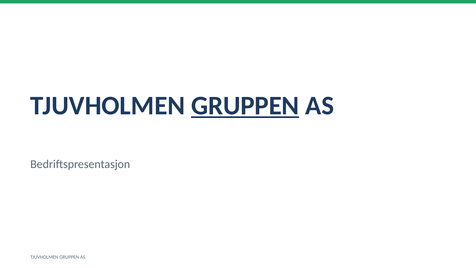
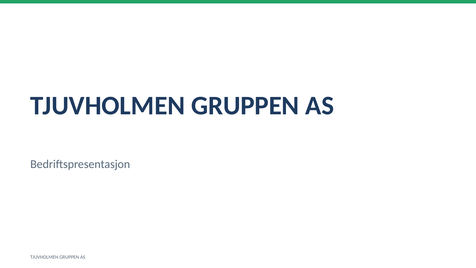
GRUPPEN underline: present -> none (245, 106)
